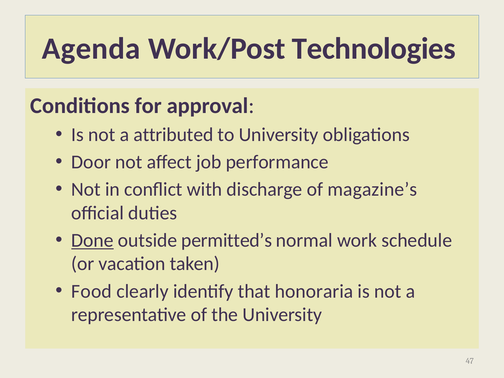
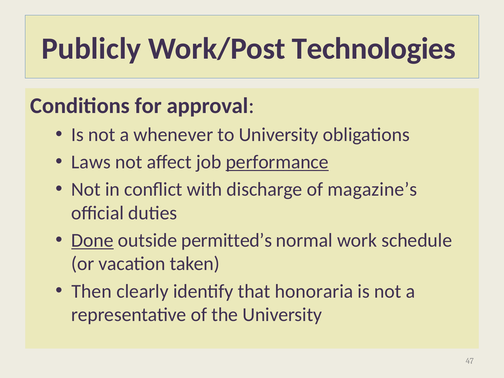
Agenda: Agenda -> Publicly (91, 49)
attributed: attributed -> whenever (173, 135)
Door: Door -> Laws (91, 162)
performance underline: none -> present (277, 162)
Food: Food -> Then (92, 291)
